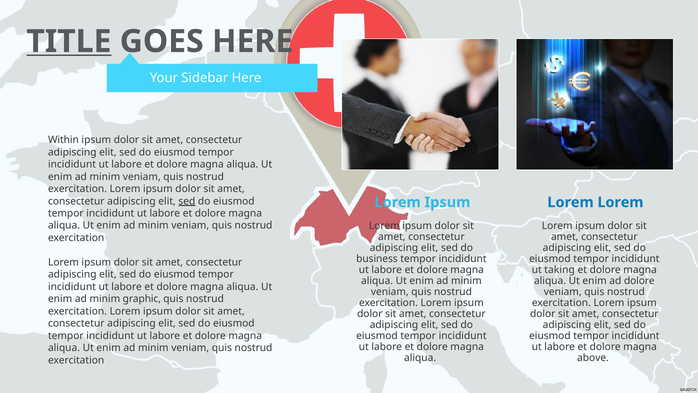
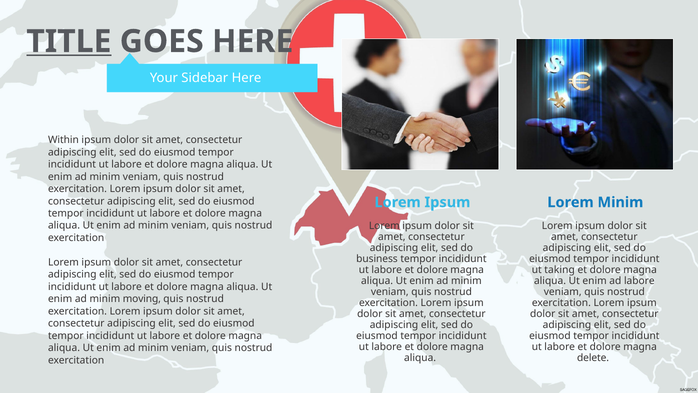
sed underline: present -> none (187, 201)
Lorem Lorem: Lorem -> Minim (620, 202)
ad dolore: dolore -> labore (639, 280)
graphic: graphic -> moving (142, 299)
above: above -> delete (593, 358)
